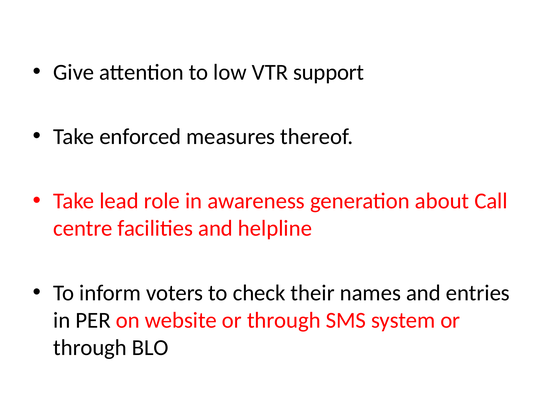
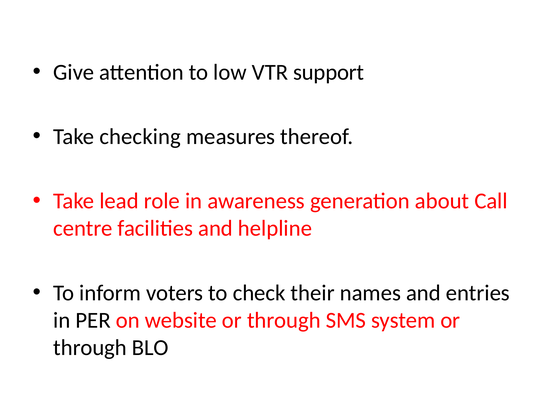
enforced: enforced -> checking (140, 137)
